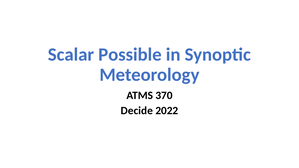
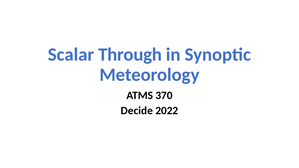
Possible: Possible -> Through (130, 55)
